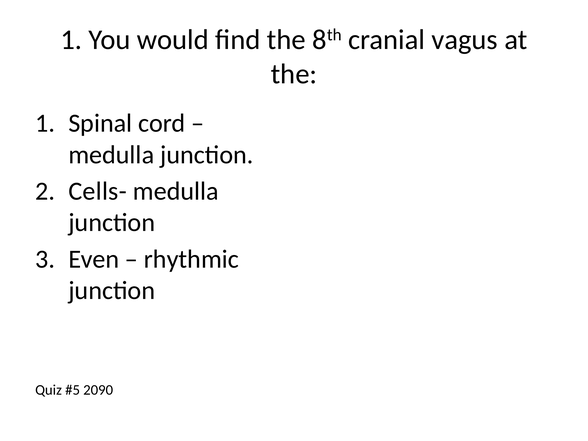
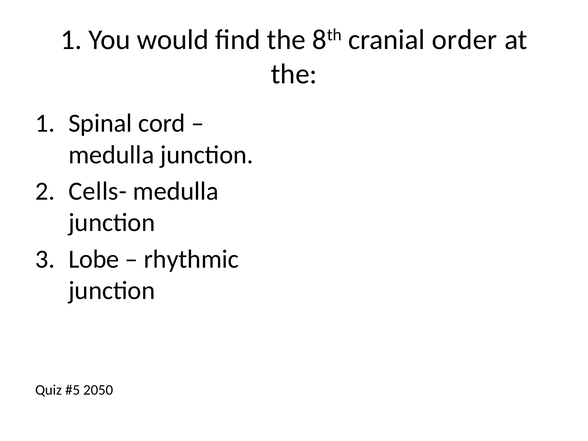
vagus: vagus -> order (465, 40)
Even: Even -> Lobe (94, 259)
2090: 2090 -> 2050 (98, 390)
